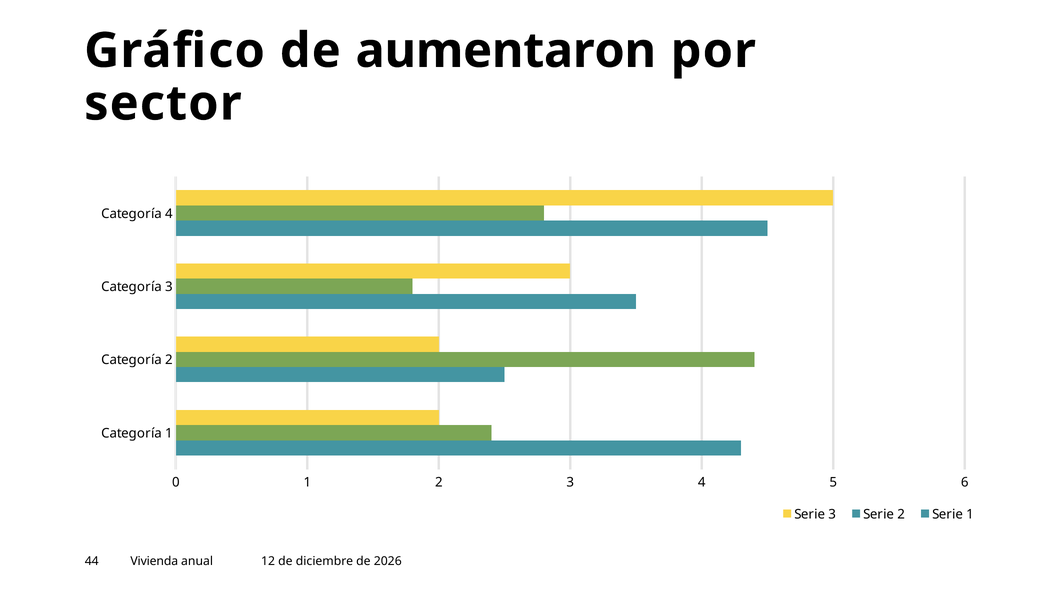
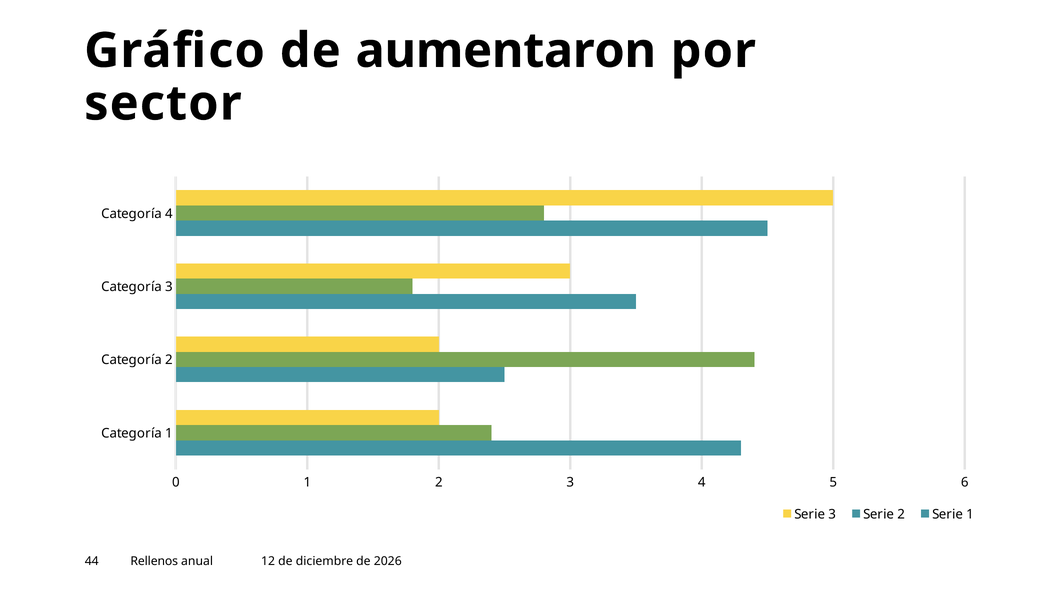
Vivienda: Vivienda -> Rellenos (154, 561)
